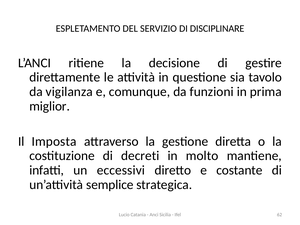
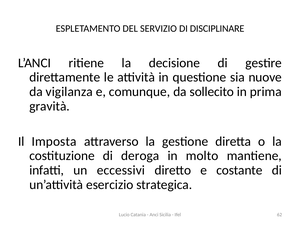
tavolo: tavolo -> nuove (265, 77)
funzioni: funzioni -> sollecito (212, 92)
miglior: miglior -> gravità (50, 106)
decreti: decreti -> deroga (140, 156)
semplice: semplice -> esercizio (110, 185)
